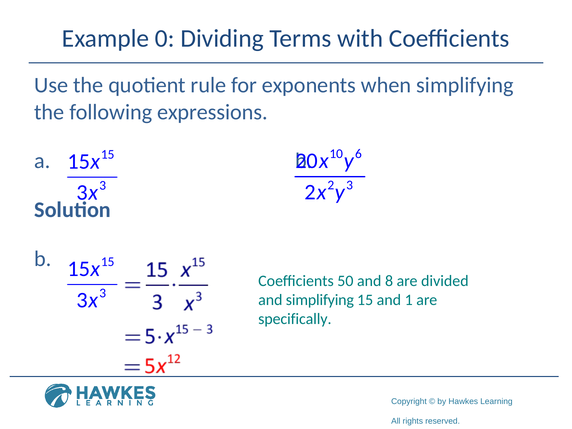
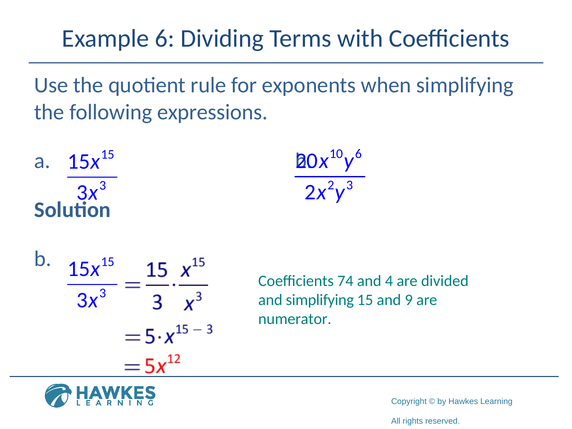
Example 0: 0 -> 6 (165, 38)
50: 50 -> 74 (345, 281)
8: 8 -> 4 (389, 281)
1: 1 -> 9 (409, 300)
specifically: specifically -> numerator (295, 319)
